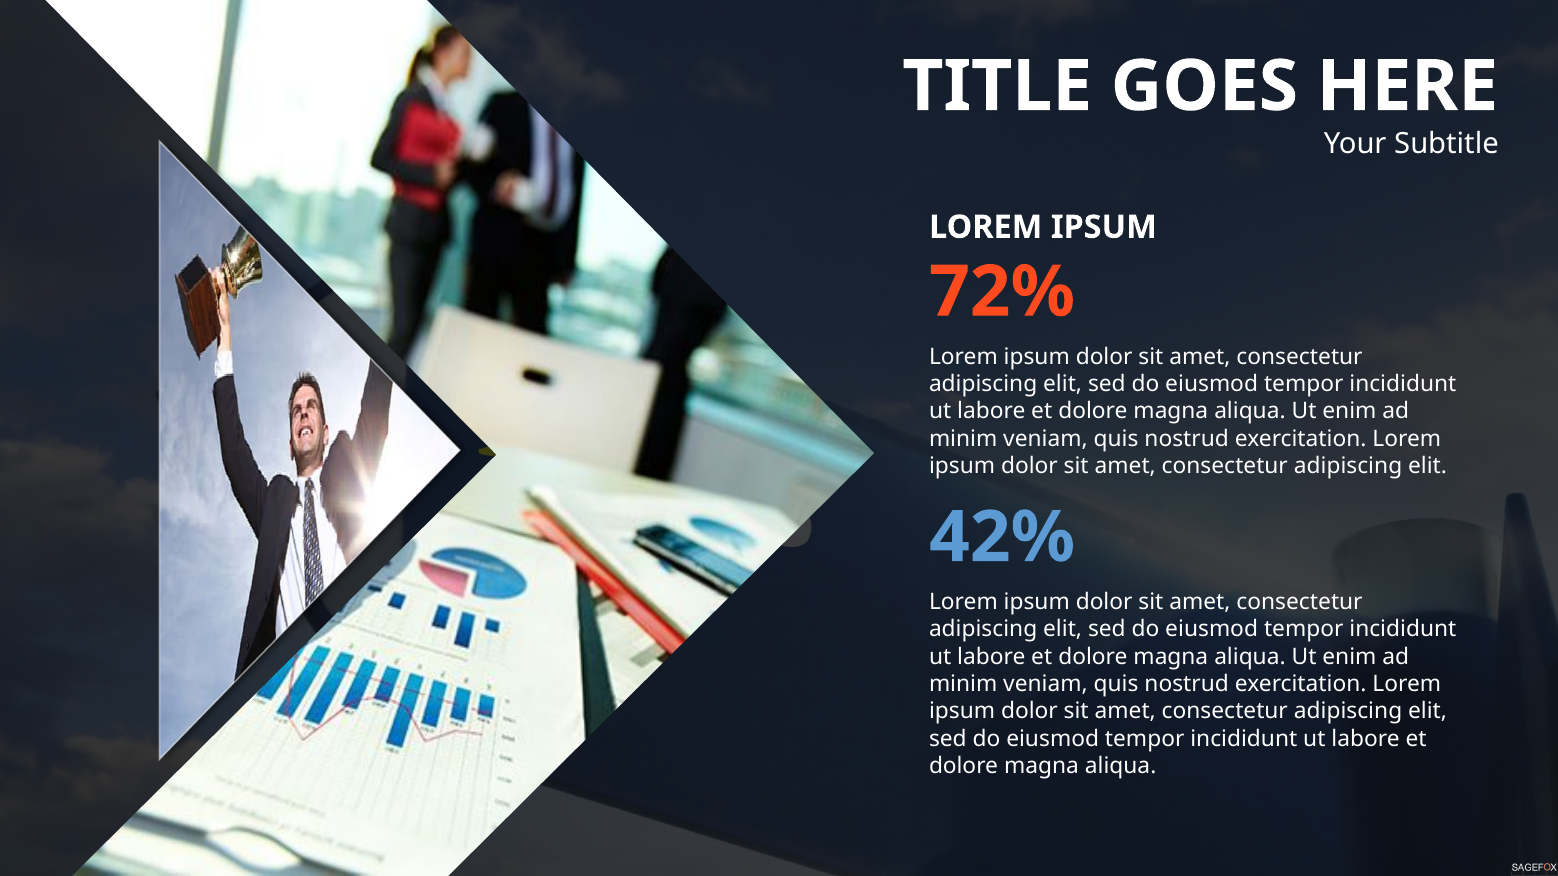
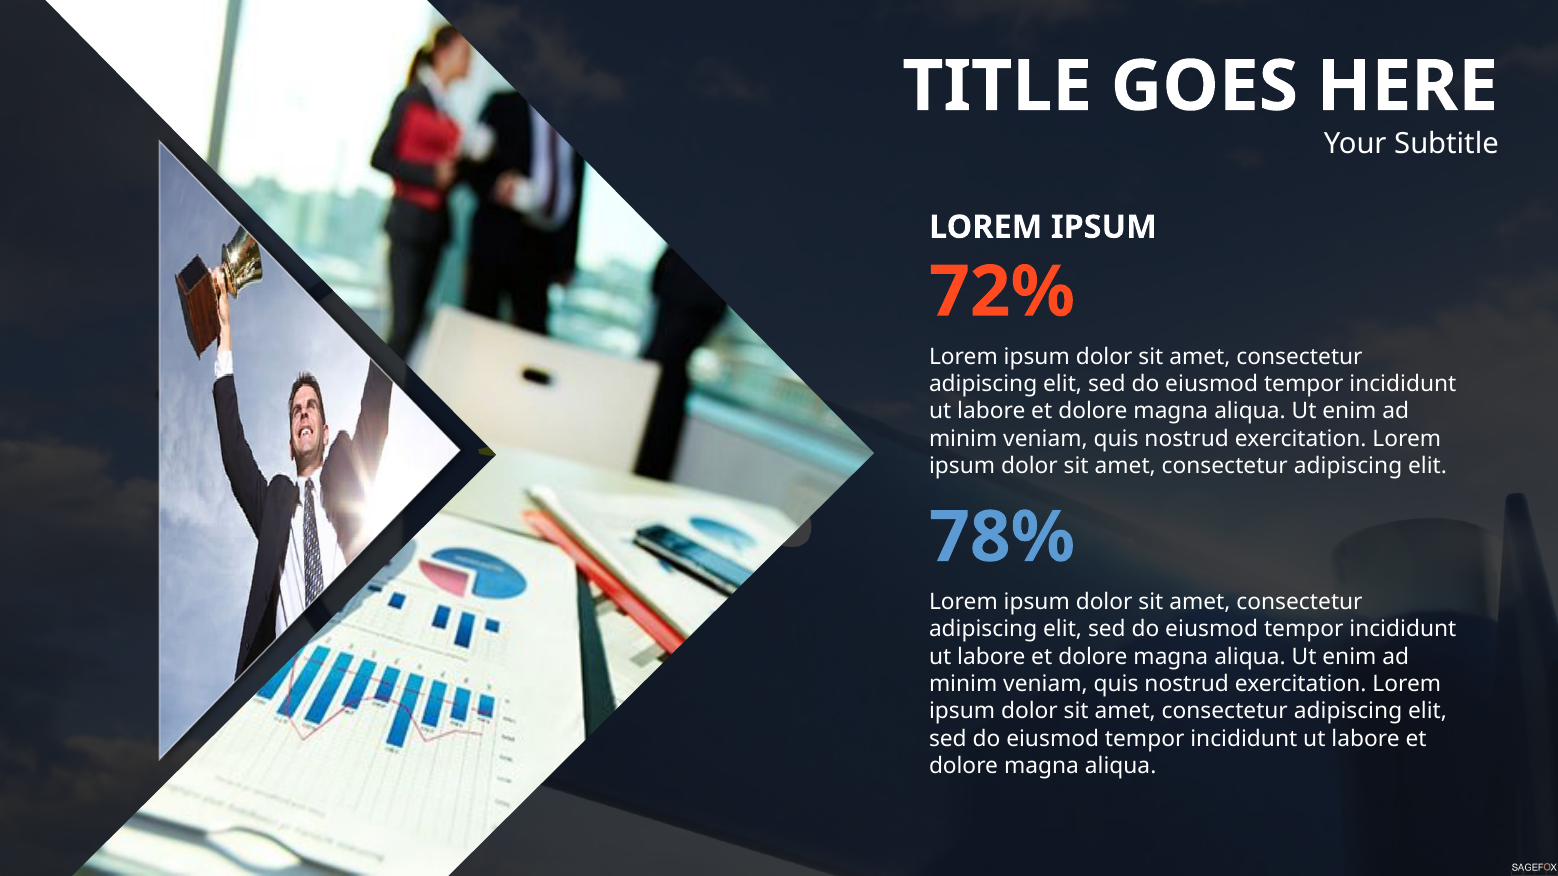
42%: 42% -> 78% (1002, 538)
